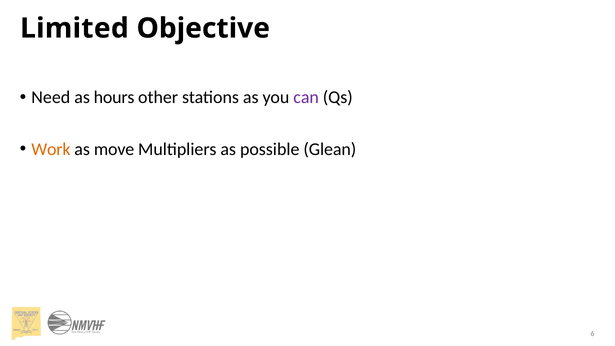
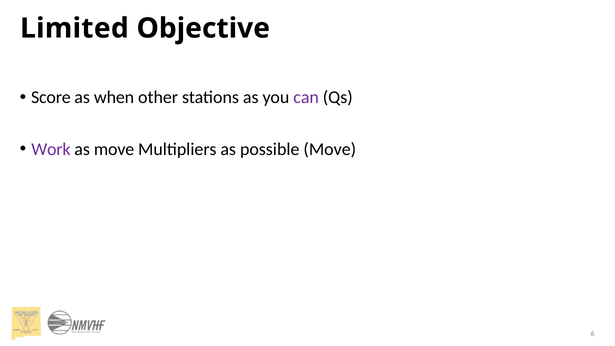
Need: Need -> Score (51, 97)
hours: hours -> when (114, 97)
Work colour: orange -> purple (51, 149)
possible Glean: Glean -> Move (330, 149)
